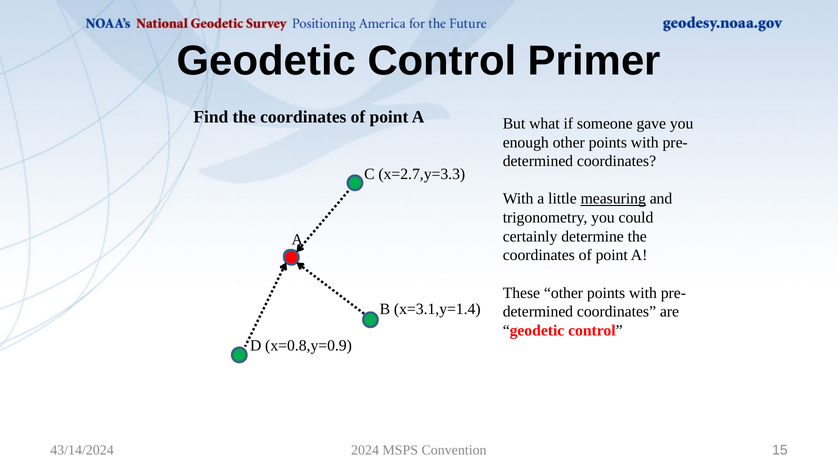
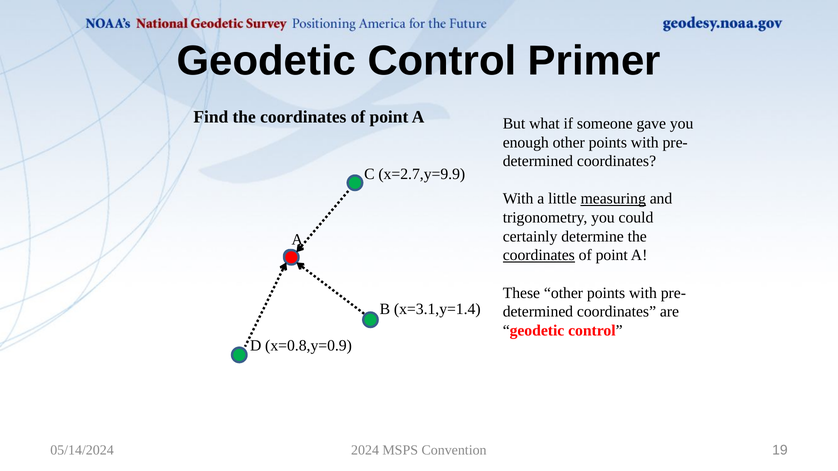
x=2.7,y=3.3: x=2.7,y=3.3 -> x=2.7,y=9.9 (422, 174)
coordinates underline: none -> present (539, 255)
43/14/2024: 43/14/2024 -> 05/14/2024 (82, 450)
15: 15 -> 19 (780, 450)
